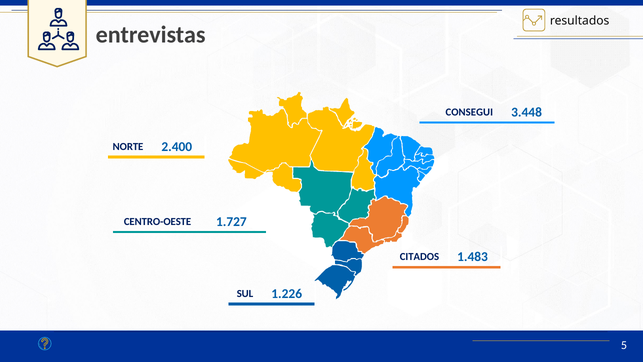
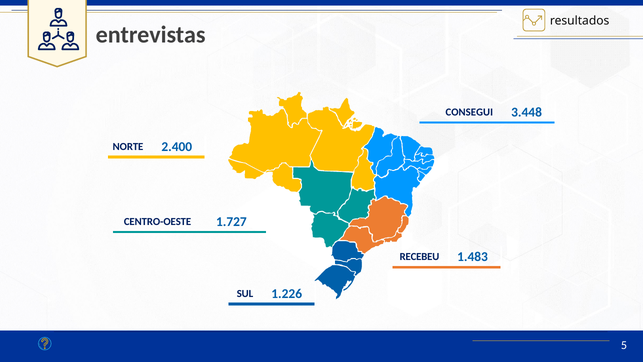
CITADOS: CITADOS -> RECEBEU (419, 257)
